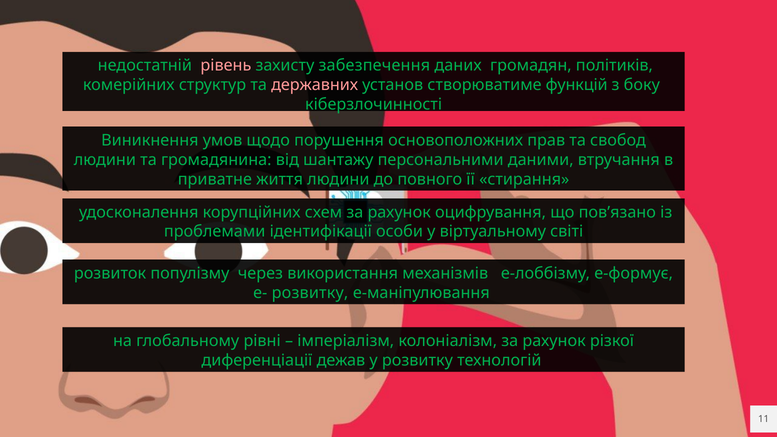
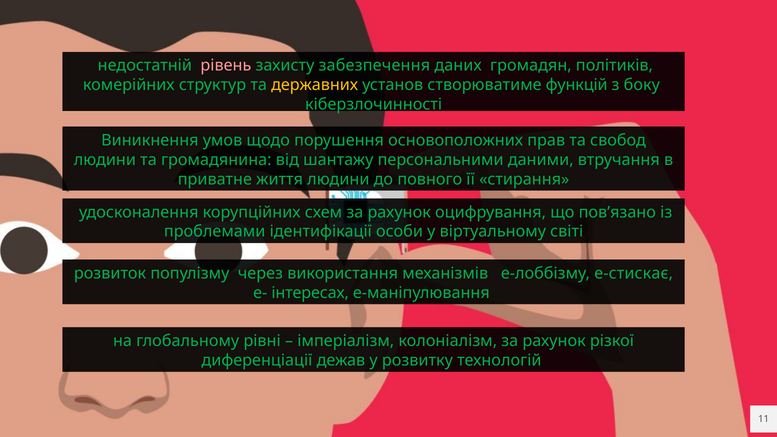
державних colour: pink -> yellow (315, 85)
е-формує: е-формує -> е-стискає (634, 273)
е- розвитку: розвитку -> інтересах (310, 293)
